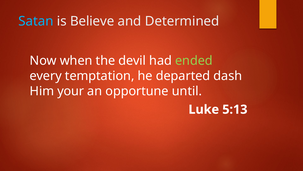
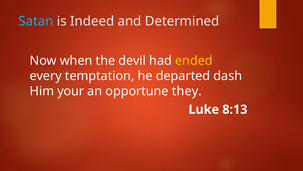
Believe: Believe -> Indeed (92, 21)
ended colour: light green -> yellow (194, 61)
until: until -> they (187, 91)
5:13: 5:13 -> 8:13 (235, 109)
